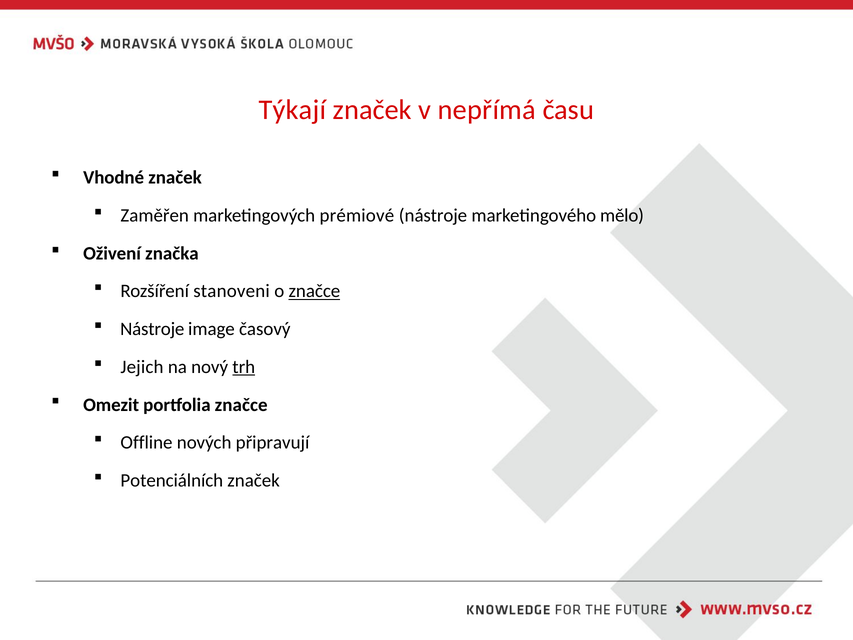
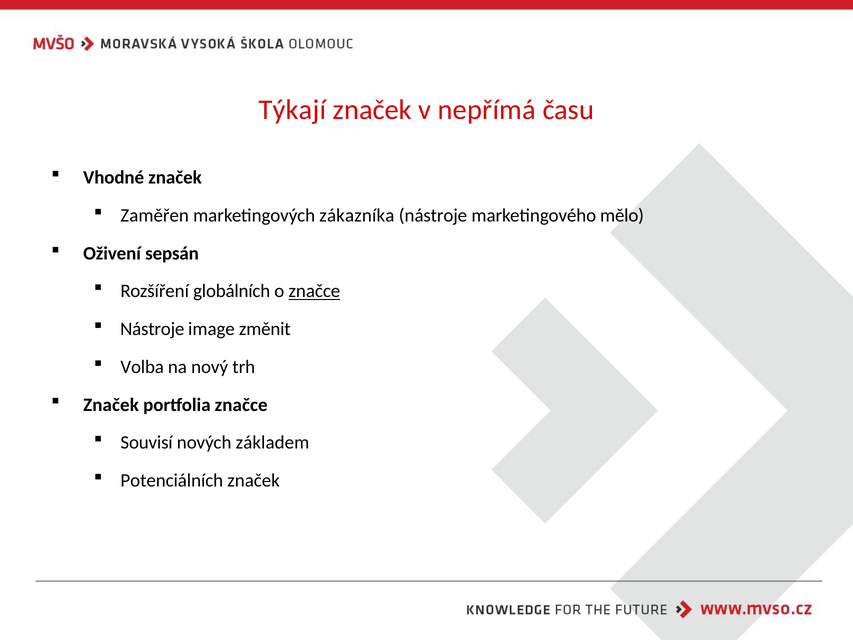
prémiové: prémiové -> zákazníka (357, 215)
značka: značka -> sepsán (172, 253)
stanoveni: stanoveni -> globálních (232, 291)
časový: časový -> změnit (265, 329)
Jejich: Jejich -> Volba (142, 367)
trh underline: present -> none (244, 367)
Omezit: Omezit -> Značek (111, 405)
Offline: Offline -> Souvisí (147, 442)
připravují: připravují -> základem (273, 442)
